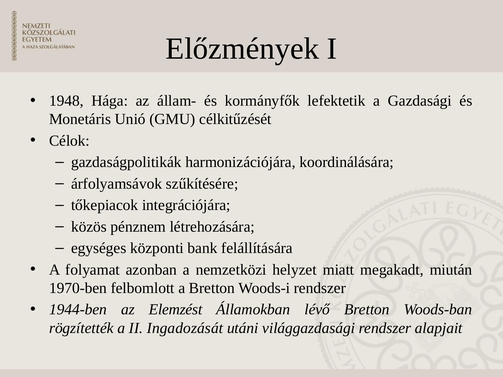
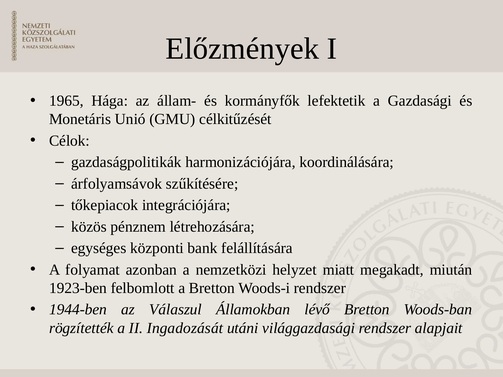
1948: 1948 -> 1965 (66, 101)
1970-ben: 1970-ben -> 1923-ben (78, 288)
Elemzést: Elemzést -> Válaszul (176, 310)
